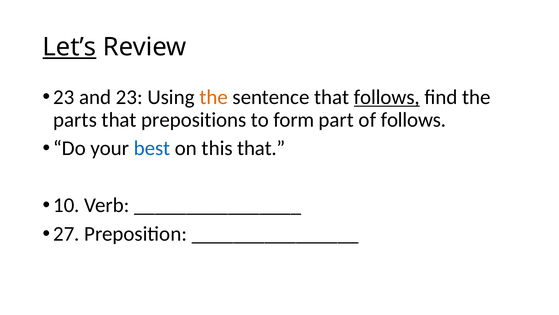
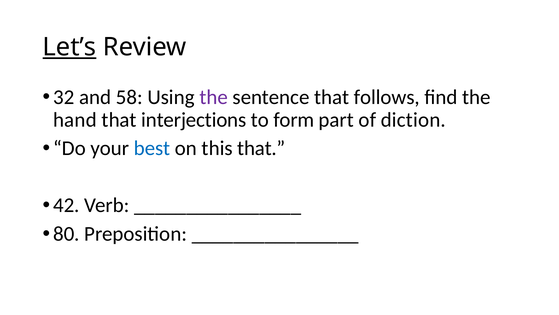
23: 23 -> 32 (64, 97)
and 23: 23 -> 58 (129, 97)
the colour: orange -> purple (214, 97)
follows underline: present -> none (387, 97)
parts: parts -> hand (75, 120)
prepositions: prepositions -> interjections (194, 120)
of follows: follows -> diction (413, 120)
10: 10 -> 42 (66, 205)
27: 27 -> 80 (66, 234)
